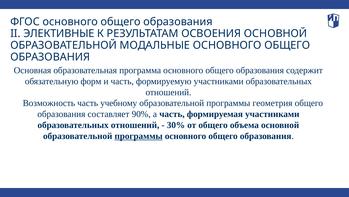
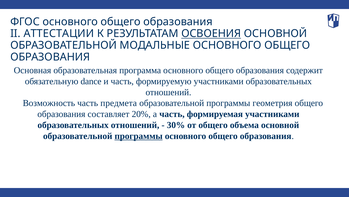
ЭЛЕКТИВНЫЕ: ЭЛЕКТИВНЫЕ -> АТТЕСТАЦИИ (59, 33)
ОСВОЕНИЯ underline: none -> present (211, 33)
форм: форм -> dance (91, 81)
учебному: учебному -> предмета (119, 103)
90%: 90% -> 20% (141, 114)
